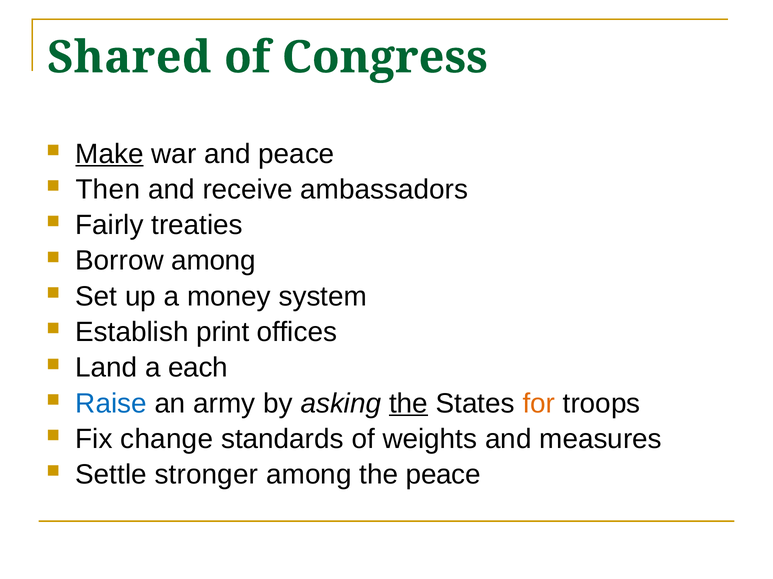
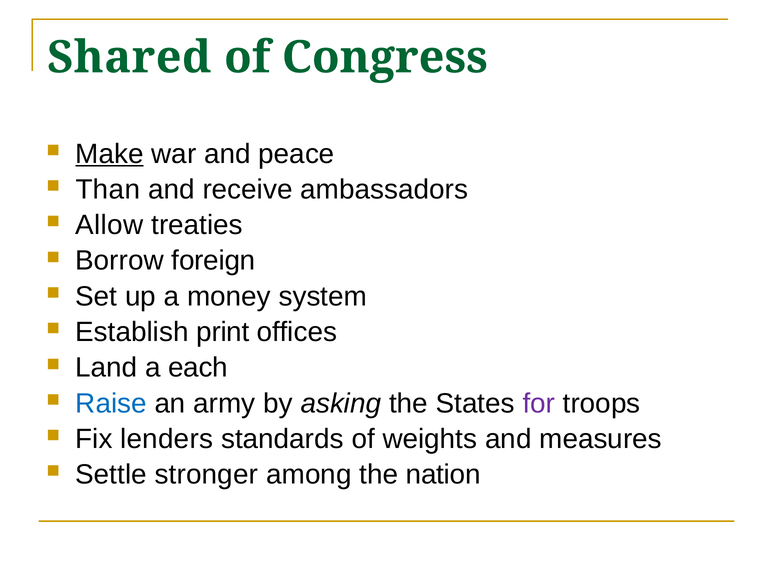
Then: Then -> Than (108, 190)
Fairly: Fairly -> Allow (109, 225)
Borrow among: among -> foreign (214, 261)
the underline: present -> none (408, 404)
for colour: orange -> purple (539, 404)
change: change -> lenders (167, 440)
the peace: peace -> nation (443, 475)
